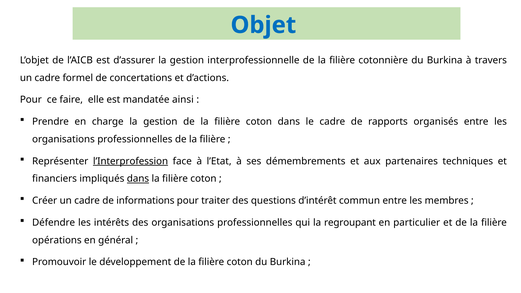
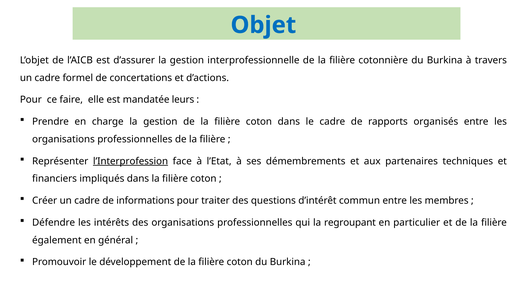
ainsi: ainsi -> leurs (183, 100)
dans underline: present -> none (138, 179)
opérations: opérations -> également (57, 240)
